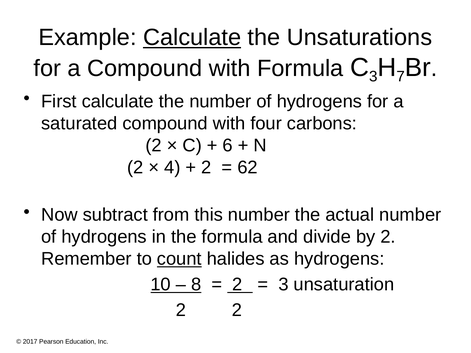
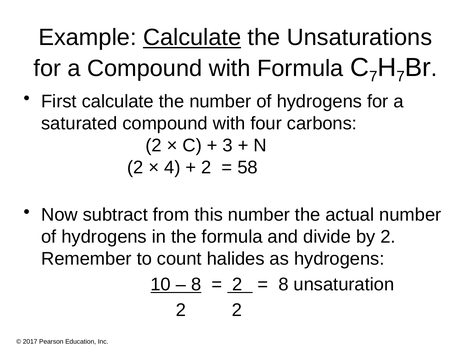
C 3: 3 -> 7 (373, 76)
6: 6 -> 3 (228, 145)
62: 62 -> 58 (248, 167)
count underline: present -> none (179, 259)
3: 3 -> 8 (284, 285)
